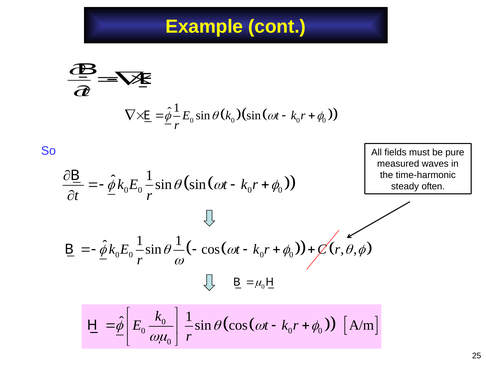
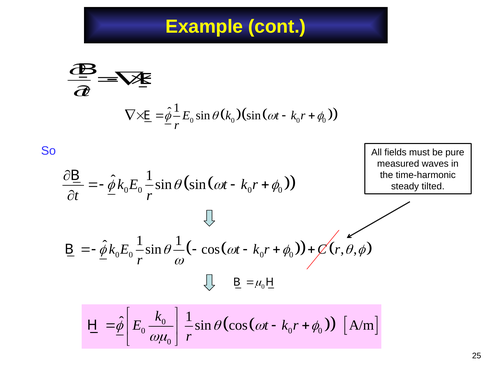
often: often -> tilted (433, 186)
